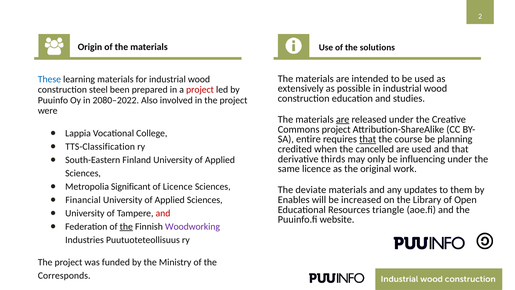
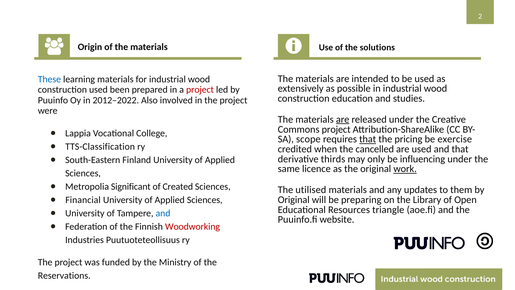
construction steel: steel -> used (98, 90)
2080–2022: 2080–2022 -> 2012–2022 (116, 100)
entire: entire -> scope (308, 139)
course: course -> pricing (408, 139)
planning: planning -> exercise (455, 139)
work underline: none -> present (405, 169)
of Licence: Licence -> Created (178, 186)
deviate: deviate -> utilised (311, 190)
Enables: Enables -> Original (294, 200)
increased: increased -> preparing (361, 200)
and colour: red -> blue (163, 213)
the underline: present -> none (126, 226)
Woodworking colour: purple -> red (193, 226)
Corresponds: Corresponds -> Reservations (64, 275)
